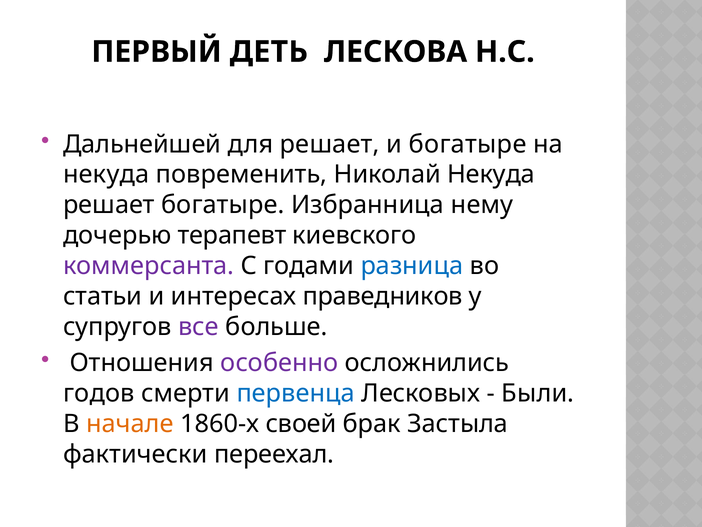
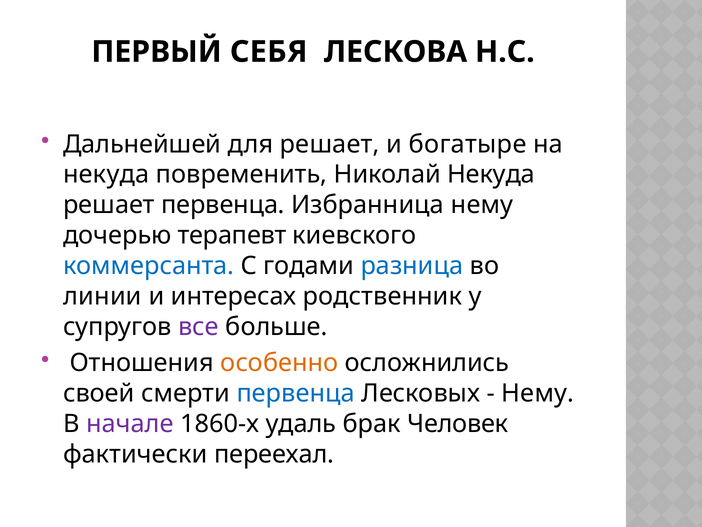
ДЕТЬ: ДЕТЬ -> СЕБЯ (269, 52)
решает богатыре: богатыре -> первенца (223, 205)
коммерсанта colour: purple -> blue (149, 266)
статьи: статьи -> линии (102, 296)
праведников: праведников -> родственник (382, 296)
особенно colour: purple -> orange (279, 363)
годов: годов -> своей (99, 393)
Были: Были -> Нему (538, 393)
начале colour: orange -> purple (130, 423)
своей: своей -> удаль (301, 423)
Застыла: Застыла -> Человек (458, 423)
